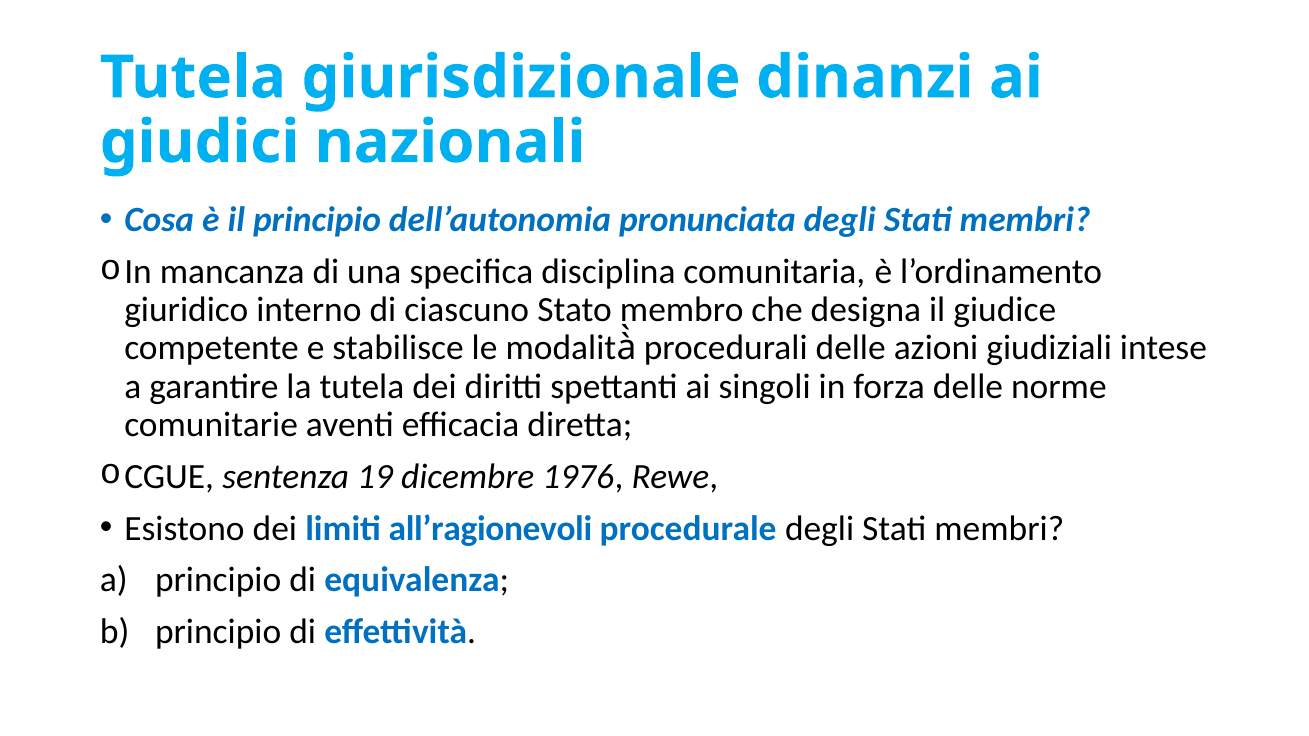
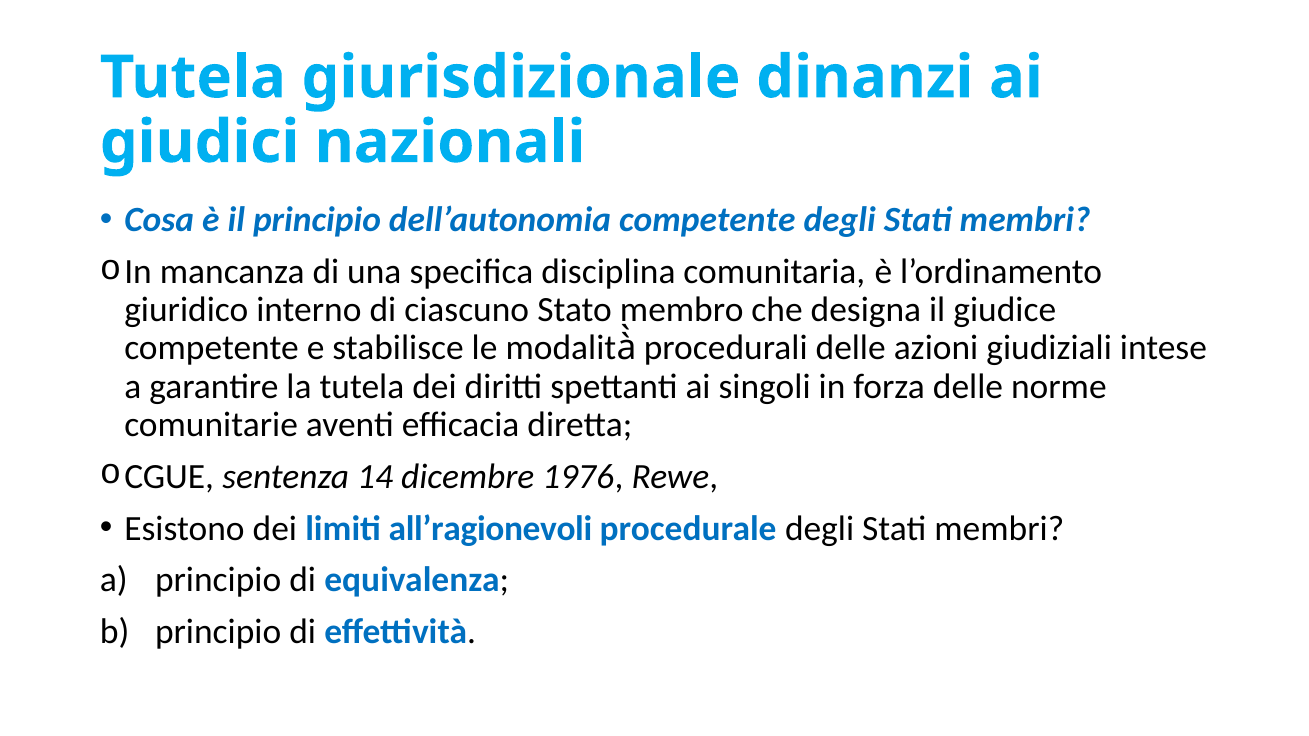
dell’autonomia pronunciata: pronunciata -> competente (707, 220)
19: 19 -> 14 (375, 477)
